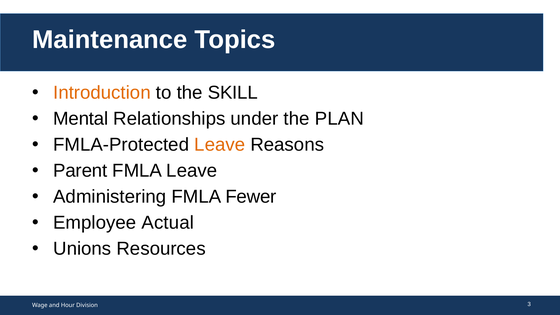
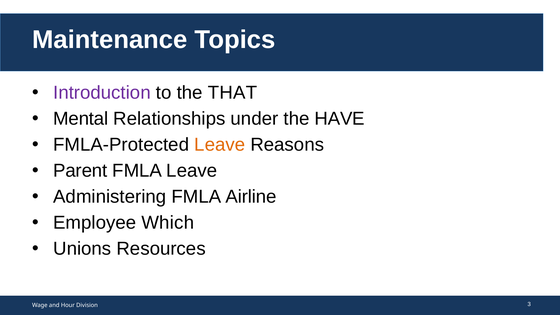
Introduction colour: orange -> purple (102, 93)
SKILL: SKILL -> THAT (233, 93)
PLAN: PLAN -> HAVE (340, 119)
Fewer: Fewer -> Airline (251, 197)
Actual: Actual -> Which (168, 223)
